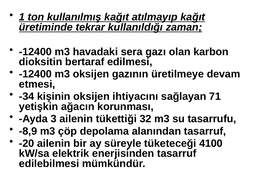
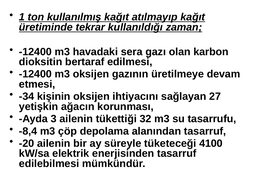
71: 71 -> 27 (215, 96)
-8,9: -8,9 -> -8,4 (28, 131)
